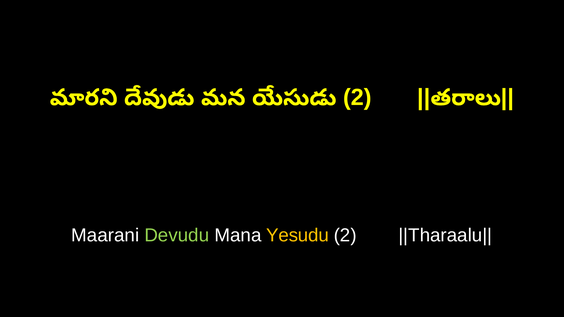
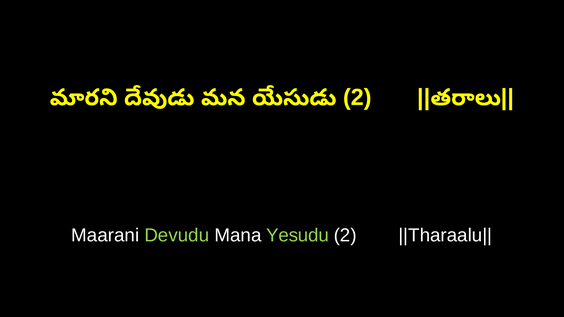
Yesudu colour: yellow -> light green (298, 235)
